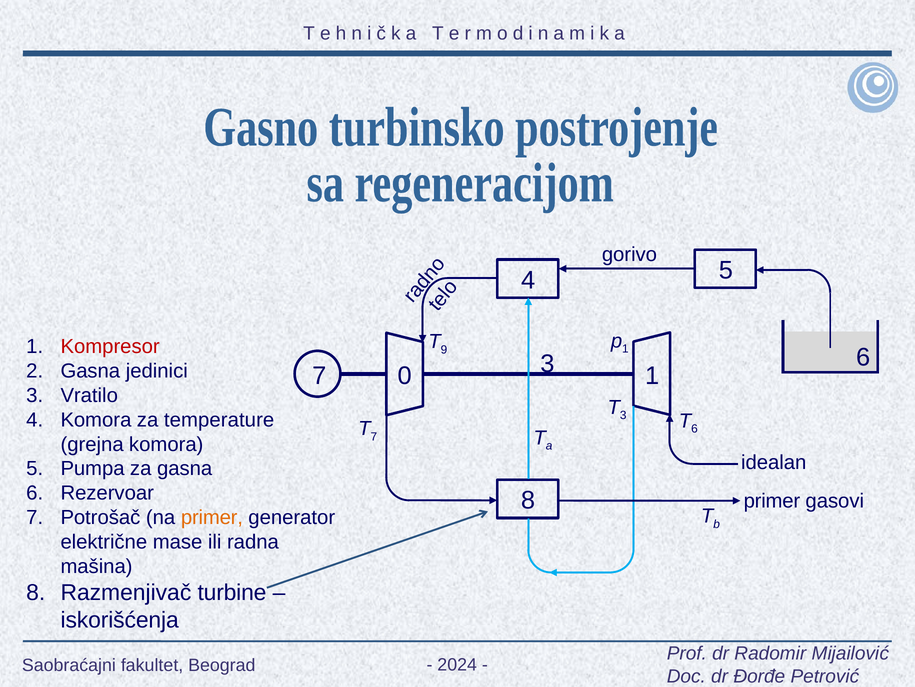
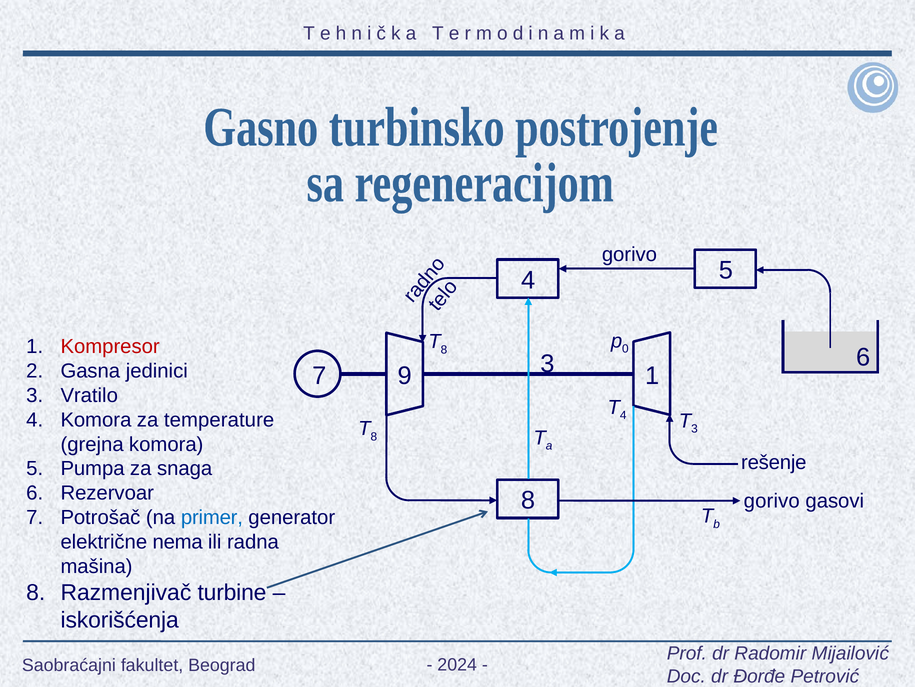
1: 1 -> 0 (625, 349)
9: 9 -> 8 (444, 349)
0: 0 -> 9 (405, 375)
3: 3 -> 4 (623, 415)
6: 6 -> 3 (694, 429)
7: 7 -> 8 (374, 436)
idealan: idealan -> rešenje (774, 462)
za gasna: gasna -> snaga (185, 468)
primer: primer -> gorivo (772, 500)
primer colour: orange -> blue (212, 517)
mase: mase -> nema (178, 541)
